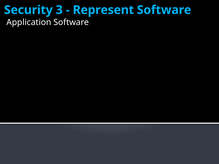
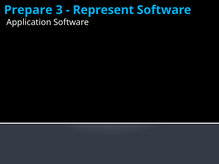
Security: Security -> Prepare (28, 10)
